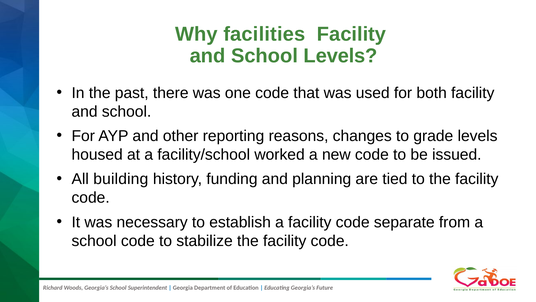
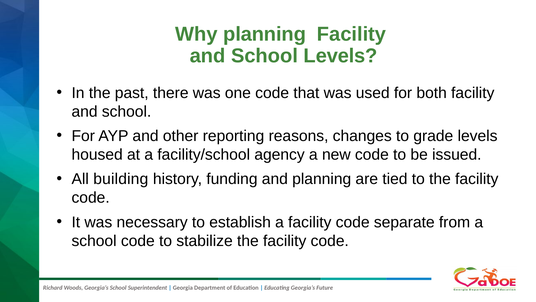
Why facilities: facilities -> planning (265, 34)
worked: worked -> agency (280, 154)
